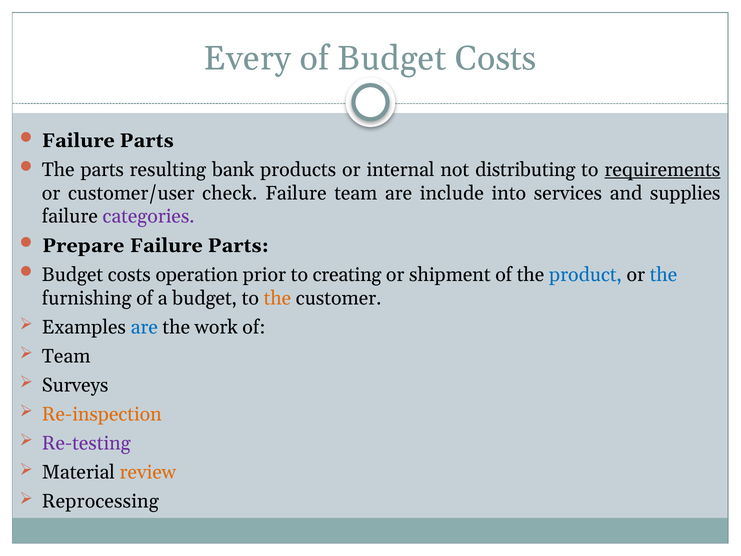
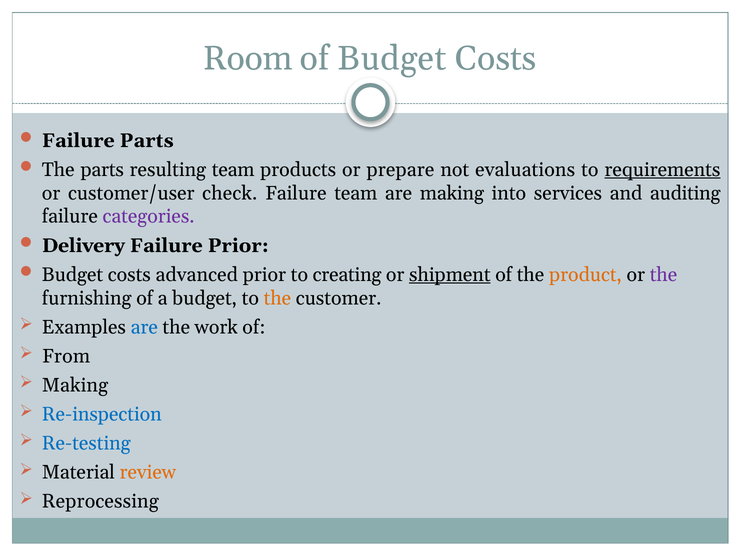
Every: Every -> Room (248, 58)
resulting bank: bank -> team (233, 170)
internal: internal -> prepare (400, 170)
distributing: distributing -> evaluations (525, 170)
are include: include -> making (452, 193)
supplies: supplies -> auditing (685, 193)
Prepare: Prepare -> Delivery (83, 245)
Parts: Parts -> Prior (238, 245)
operation: operation -> advanced (197, 274)
shipment underline: none -> present (450, 274)
product colour: blue -> orange (585, 274)
the colour: blue -> purple (664, 274)
Team: Team -> From (66, 356)
Surveys: Surveys -> Making (75, 385)
Re-inspection colour: orange -> blue (102, 414)
Re-testing colour: purple -> blue (86, 443)
